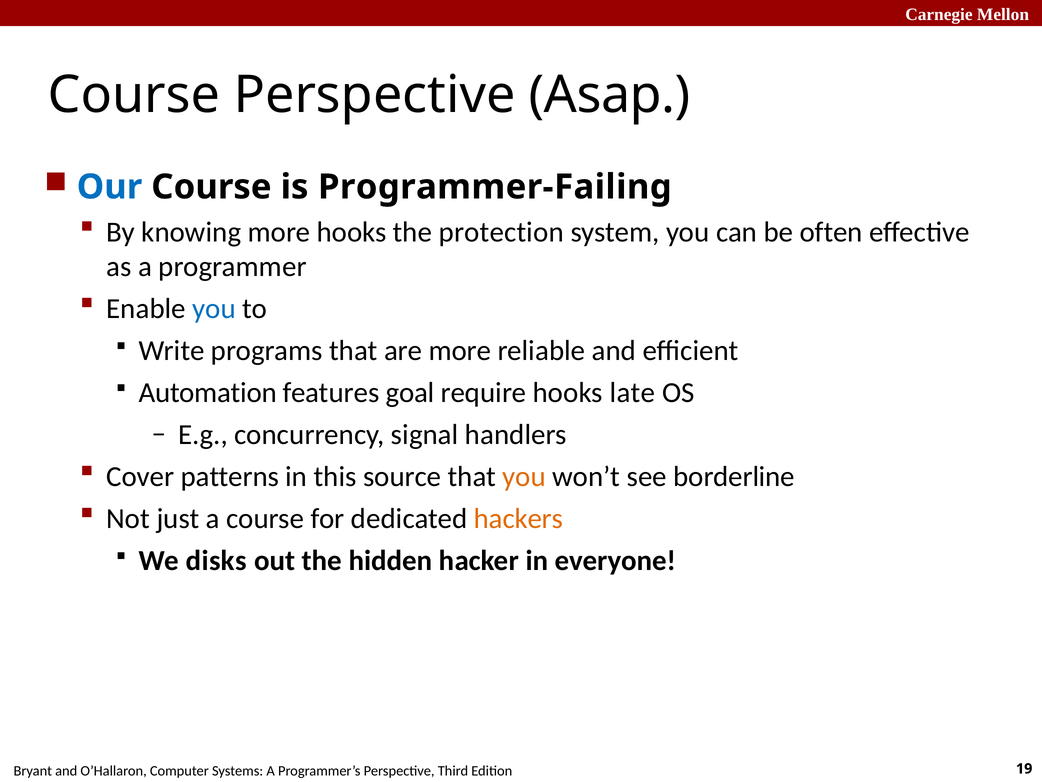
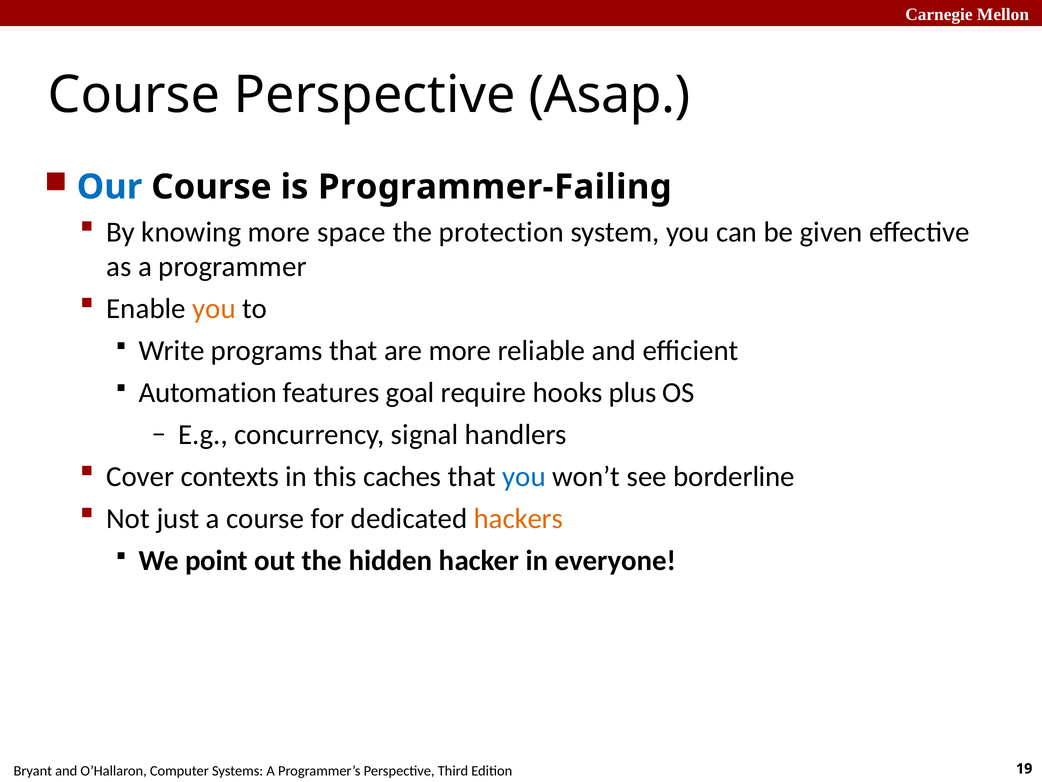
more hooks: hooks -> space (351, 232)
often: often -> given (831, 232)
you colour: blue -> orange (214, 309)
late: late -> plus (633, 393)
patterns: patterns -> contexts (230, 476)
source: source -> caches (402, 476)
you colour: orange -> blue (524, 476)
disks: disks -> point (217, 560)
